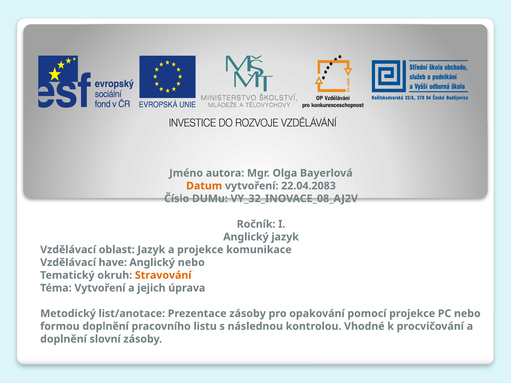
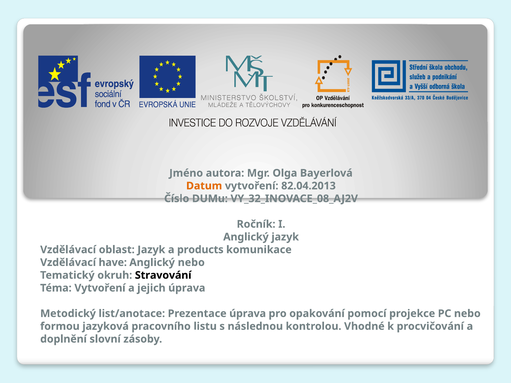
22.04.2083: 22.04.2083 -> 82.04.2013 (309, 186)
a projekce: projekce -> products (200, 250)
Stravování colour: orange -> black (163, 275)
Prezentace zásoby: zásoby -> úprava (248, 314)
formou doplnění: doplnění -> jazyková (106, 327)
